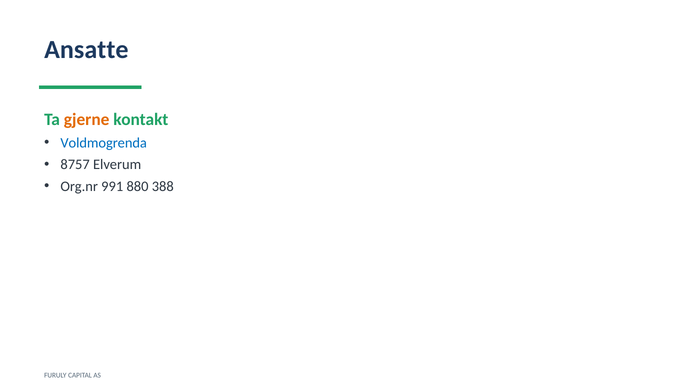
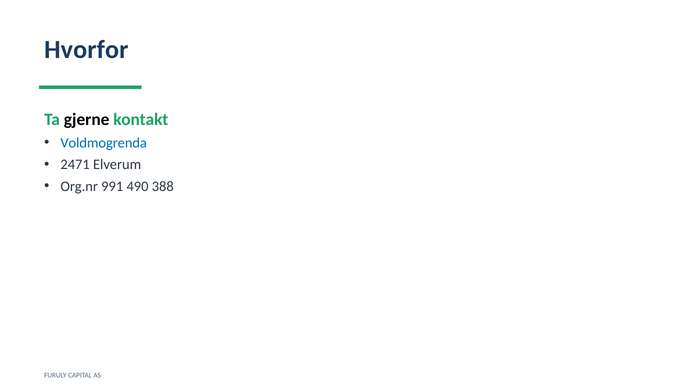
Ansatte: Ansatte -> Hvorfor (86, 50)
gjerne colour: orange -> black (87, 119)
8757: 8757 -> 2471 (75, 164)
880: 880 -> 490 (137, 186)
